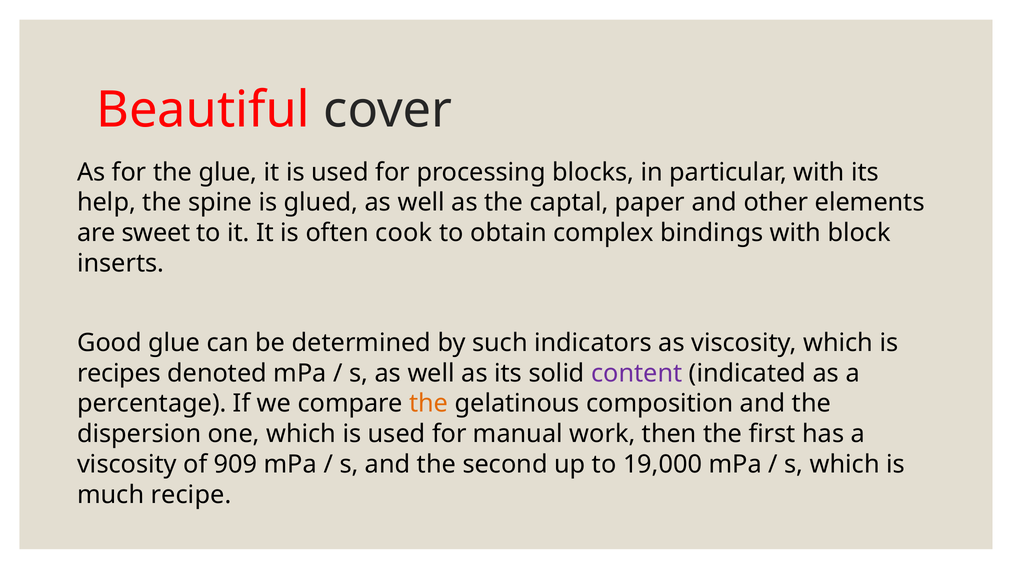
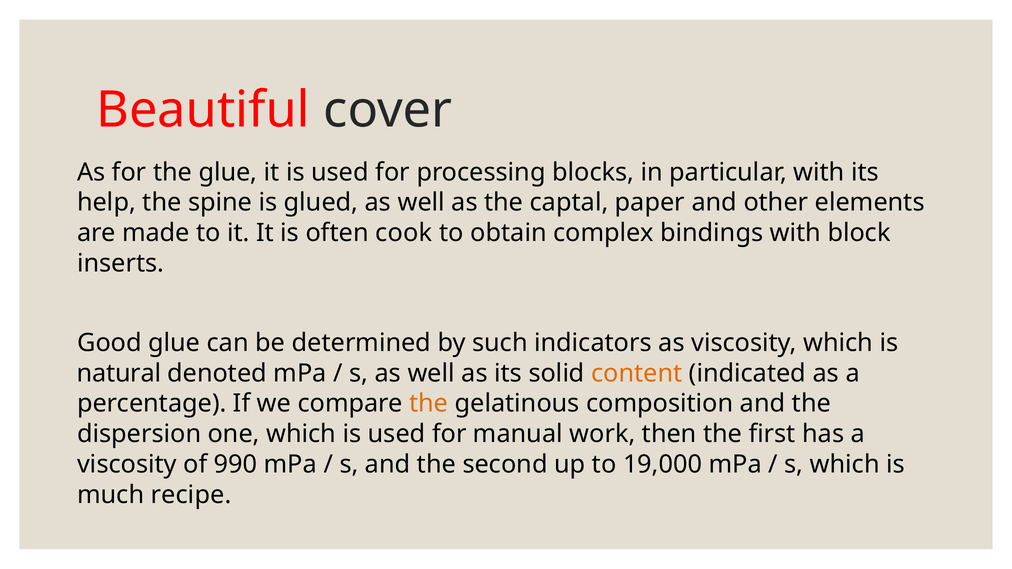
sweet: sweet -> made (156, 233)
recipes: recipes -> natural (119, 373)
content colour: purple -> orange (637, 373)
909: 909 -> 990 (236, 465)
